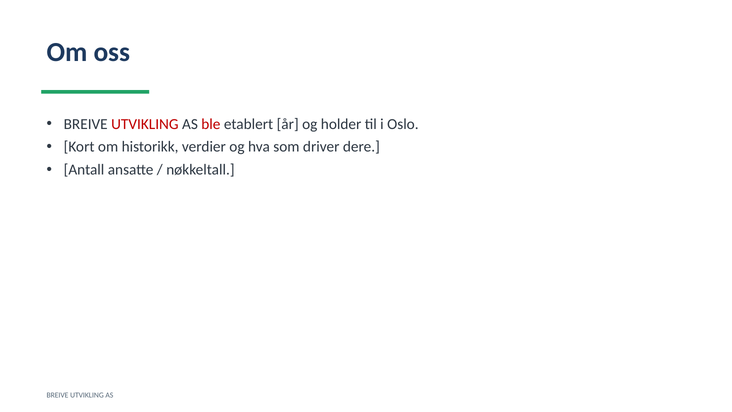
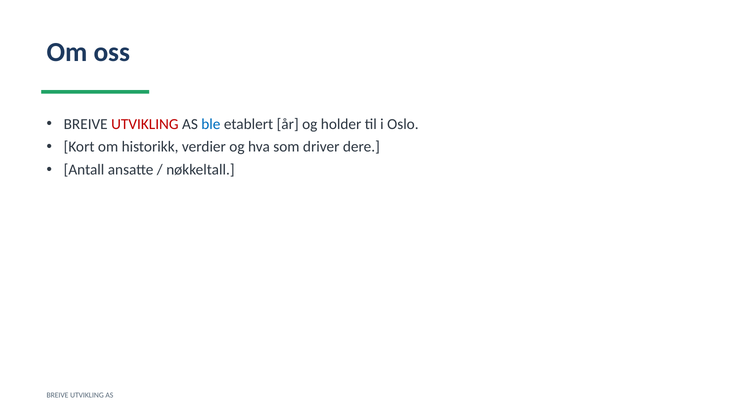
ble colour: red -> blue (211, 124)
